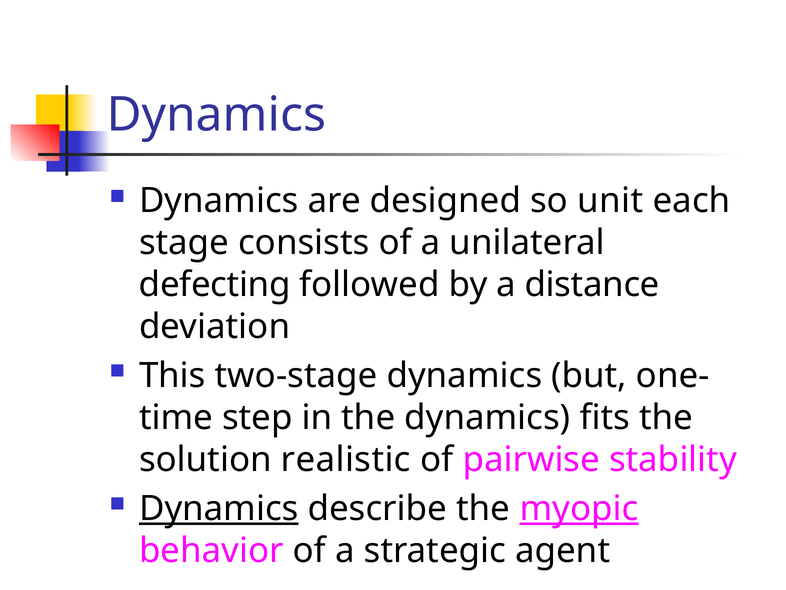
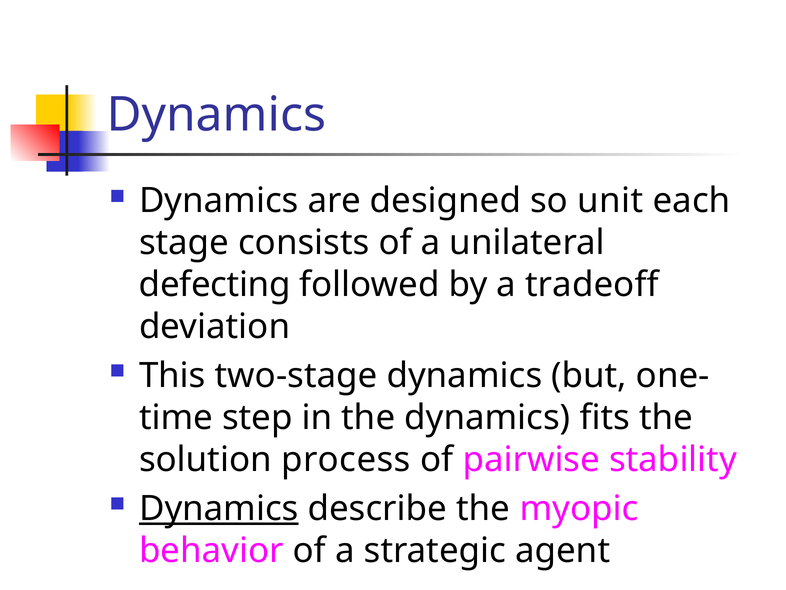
distance: distance -> tradeoff (592, 285)
realistic: realistic -> process (346, 459)
myopic underline: present -> none (579, 508)
